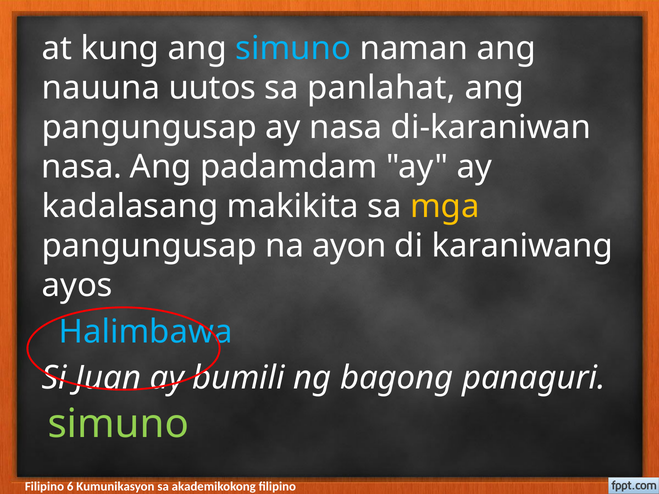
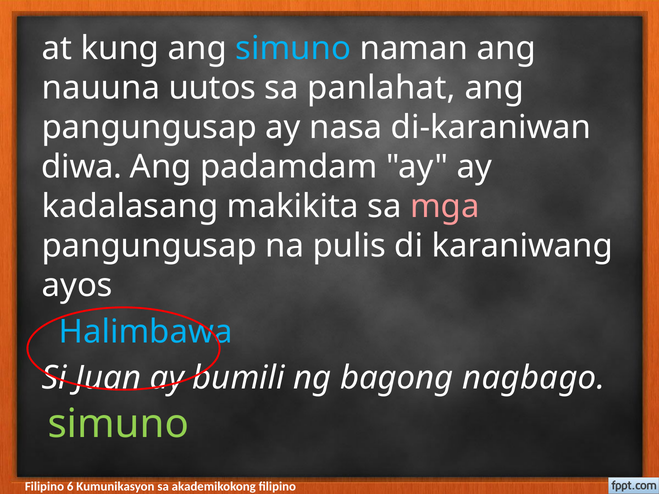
nasa: nasa -> diwa (82, 167)
mga colour: yellow -> pink (445, 207)
ayon: ayon -> pulis (349, 246)
panaguri: panaguri -> nagbago (534, 378)
